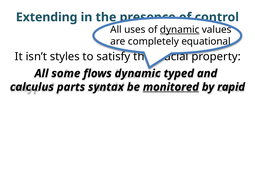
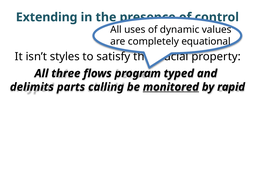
dynamic underline: present -> none (180, 30)
some: some -> three (66, 73)
flows dynamic: dynamic -> program (138, 73)
calculus: calculus -> delimits (32, 87)
syntax: syntax -> calling (106, 87)
